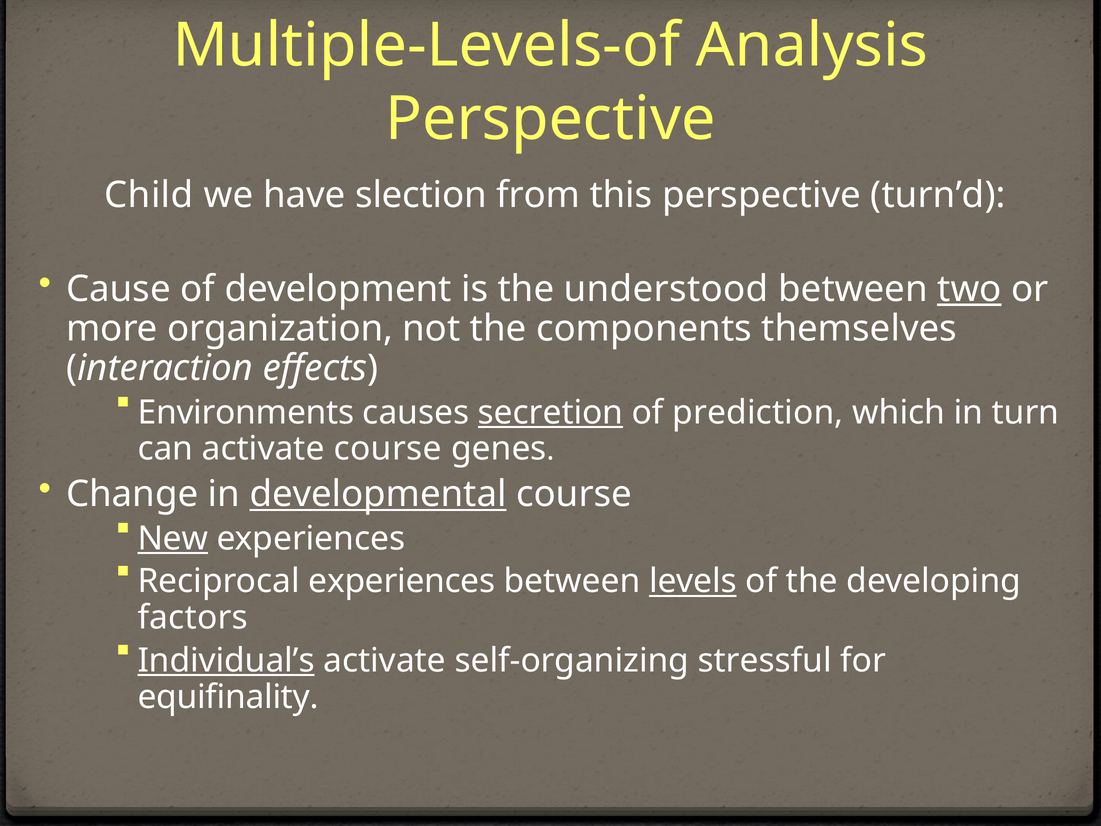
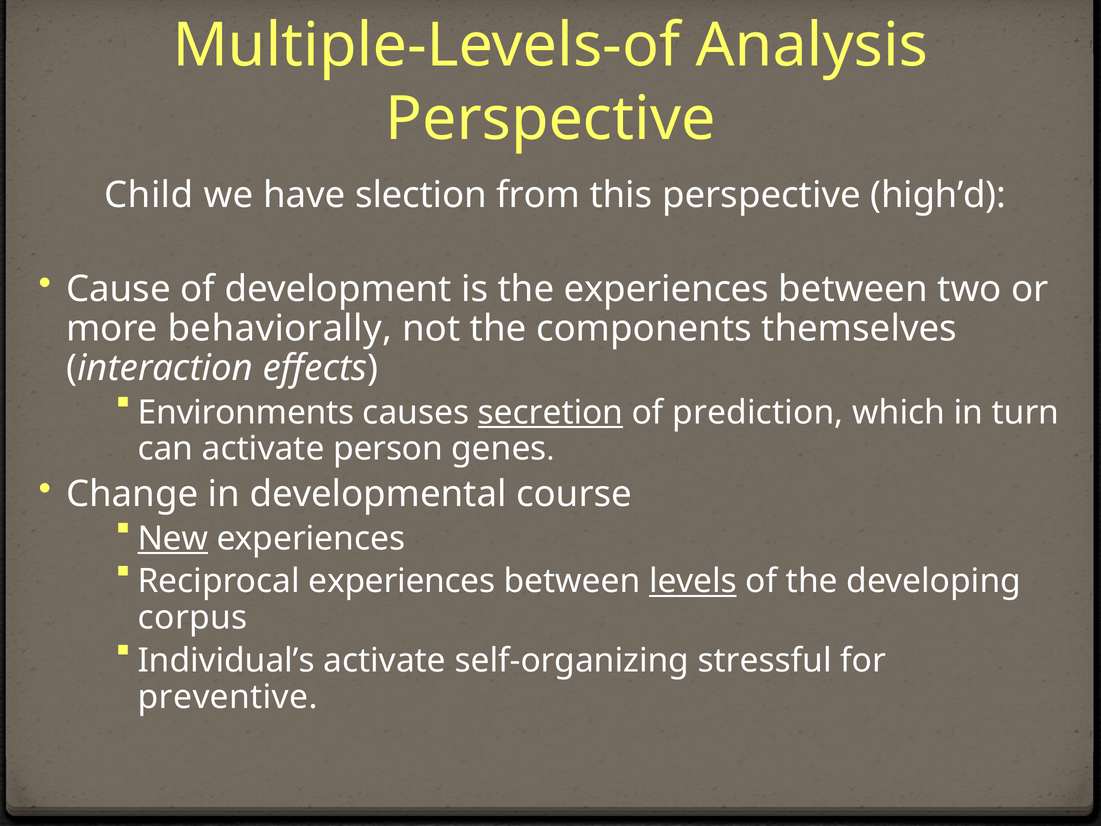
turn’d: turn’d -> high’d (938, 195)
the understood: understood -> experiences (666, 289)
two underline: present -> none (969, 289)
organization: organization -> behaviorally (280, 329)
activate course: course -> person (388, 449)
developmental underline: present -> none (378, 494)
factors: factors -> corpus (193, 618)
Individual’s underline: present -> none (226, 660)
equifinality: equifinality -> preventive (228, 697)
